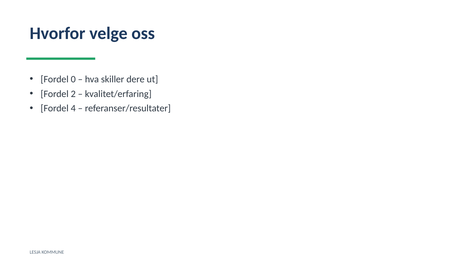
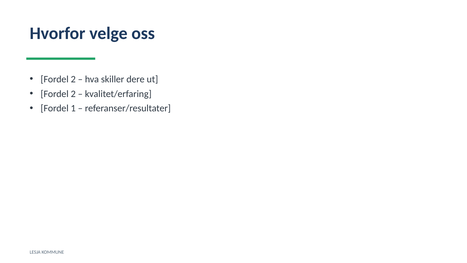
0: 0 -> 2 (73, 79)
4: 4 -> 1 (73, 108)
